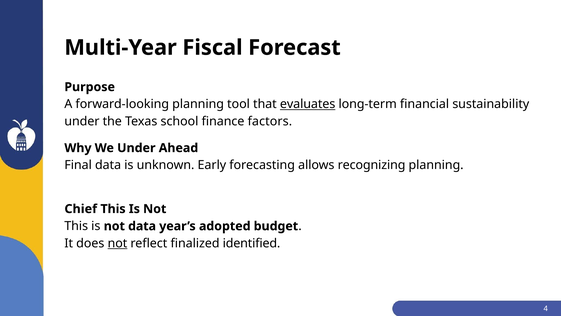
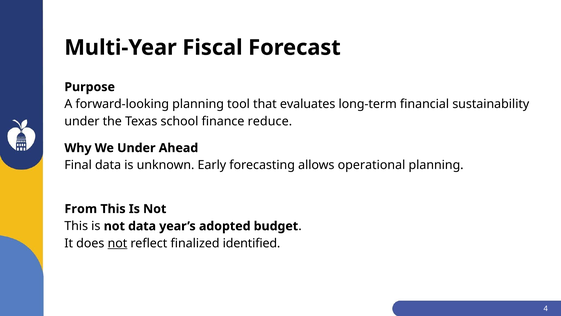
evaluates underline: present -> none (308, 104)
factors: factors -> reduce (270, 121)
recognizing: recognizing -> operational (372, 165)
Chief: Chief -> From (81, 209)
